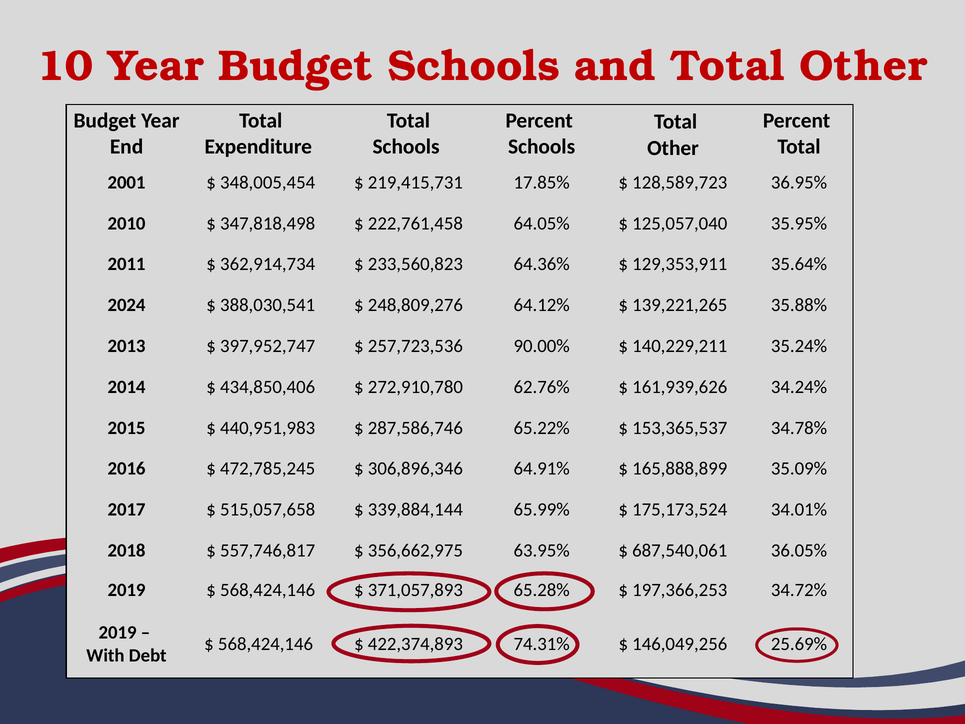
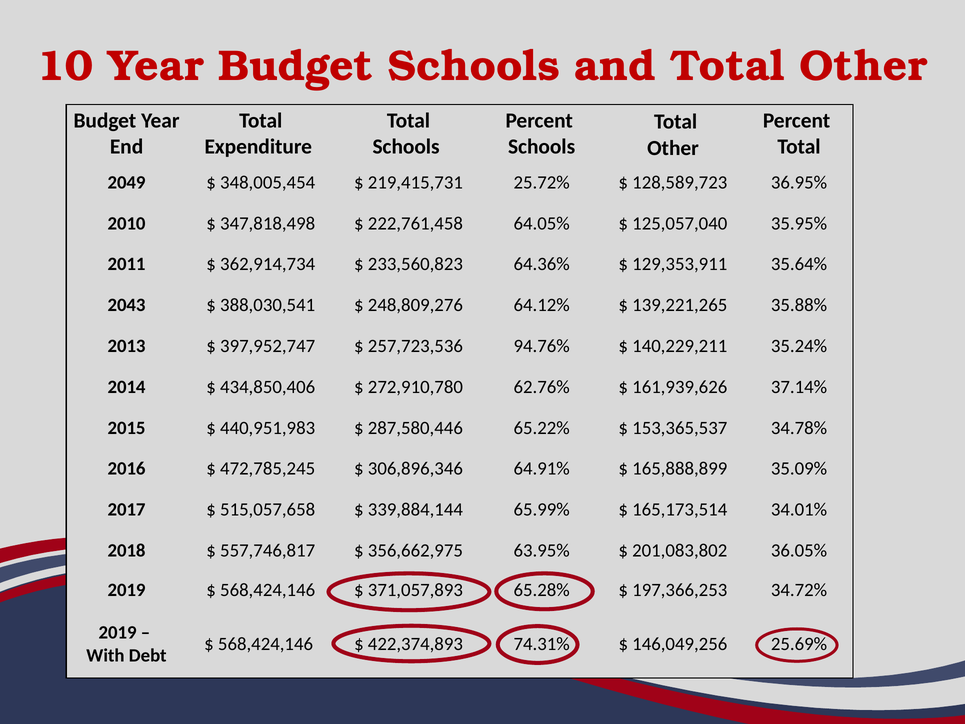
2001: 2001 -> 2049 (126, 182)
17.85%: 17.85% -> 25.72% (542, 182)
2024: 2024 -> 2043 (126, 305)
90.00%: 90.00% -> 94.76% (542, 346)
34.24%: 34.24% -> 37.14% (799, 387)
287,586,746: 287,586,746 -> 287,580,446 (415, 428)
175,173,524: 175,173,524 -> 165,173,514 (680, 509)
687,540,061: 687,540,061 -> 201,083,802 (680, 550)
